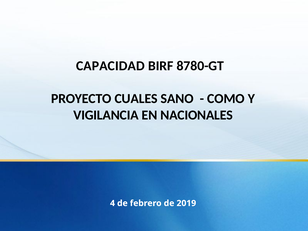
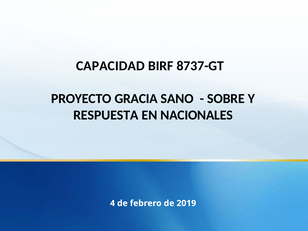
8780-GT: 8780-GT -> 8737-GT (200, 66)
CUALES: CUALES -> GRACIA (136, 99)
COMO: COMO -> SOBRE (226, 99)
VIGILANCIA: VIGILANCIA -> RESPUESTA (106, 115)
